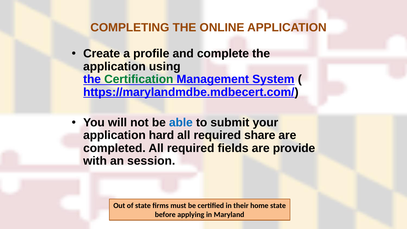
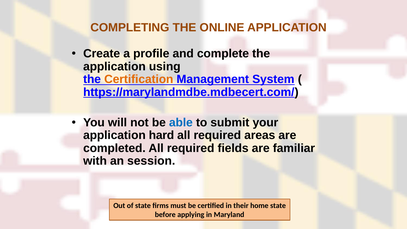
Certification colour: green -> orange (139, 79)
share: share -> areas (260, 135)
provide: provide -> familiar (294, 148)
